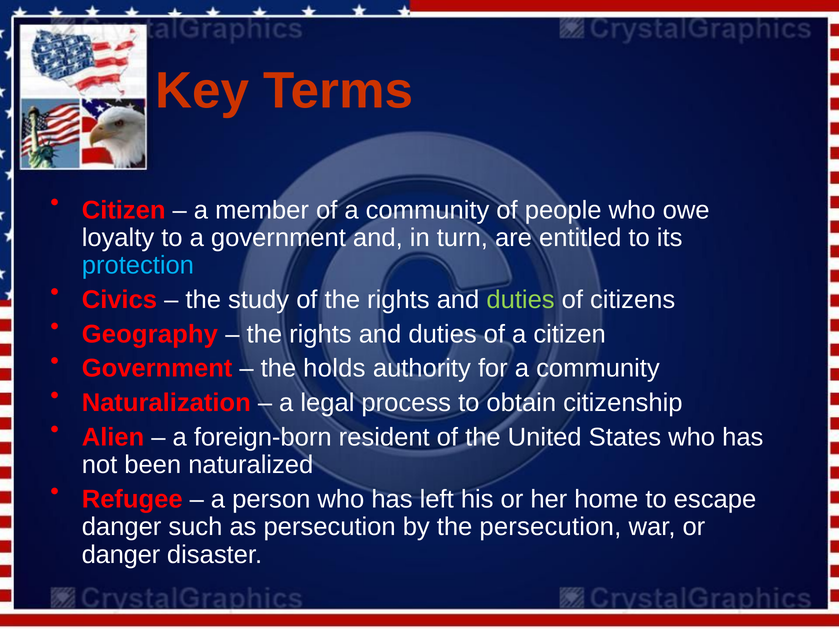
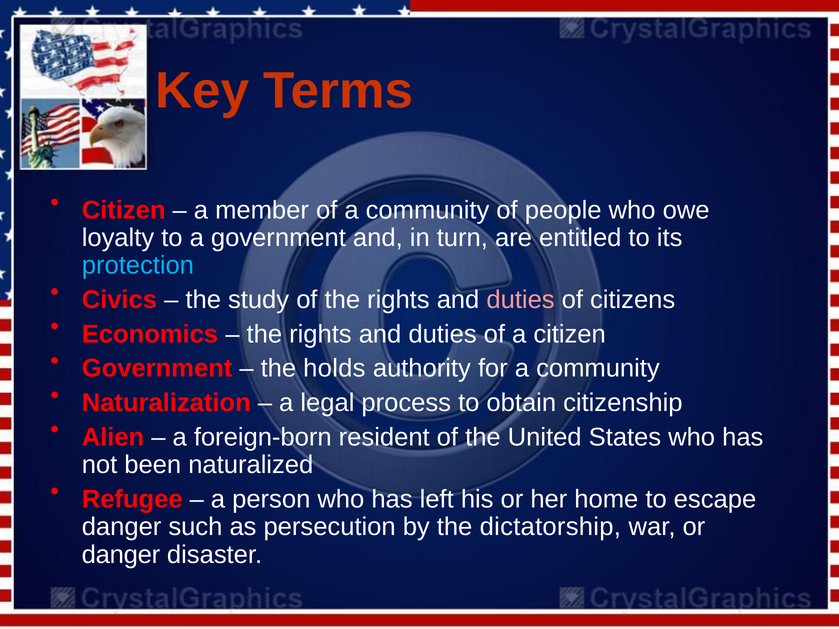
duties colour: light green -> pink (521, 300)
Geography: Geography -> Economics (150, 334)
the persecution: persecution -> dictatorship (550, 527)
